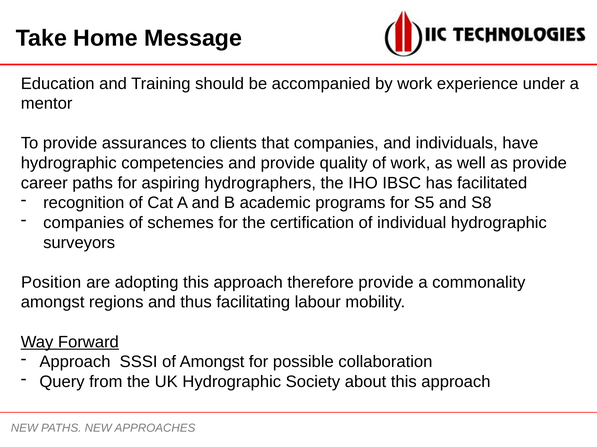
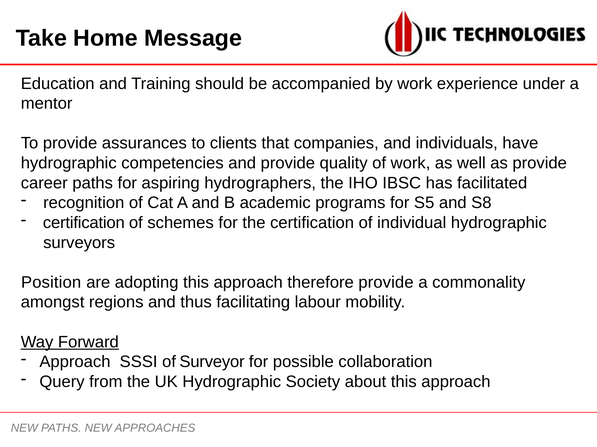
companies: companies -> certification (84, 223)
of Amongst: Amongst -> Surveyor (212, 362)
